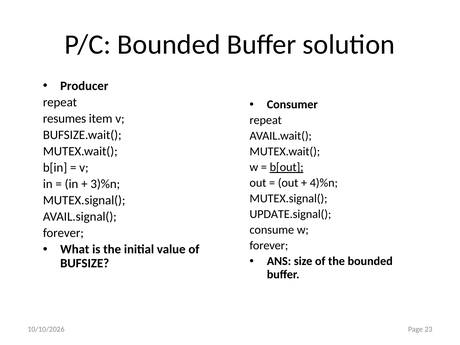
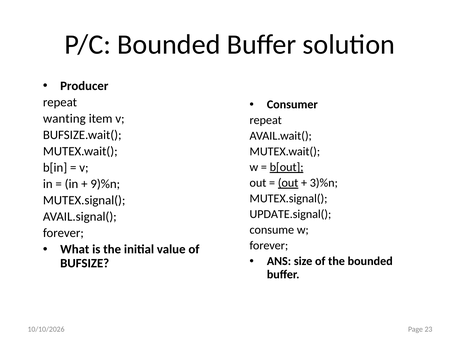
resumes: resumes -> wanting (64, 119)
out underline: none -> present (288, 183)
4)%n: 4)%n -> 3)%n (324, 183)
3)%n: 3)%n -> 9)%n (105, 184)
